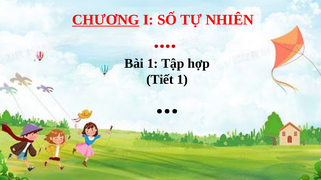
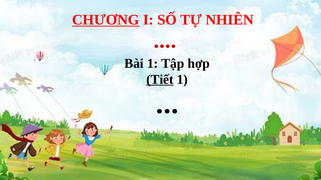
Tiết underline: none -> present (160, 80)
